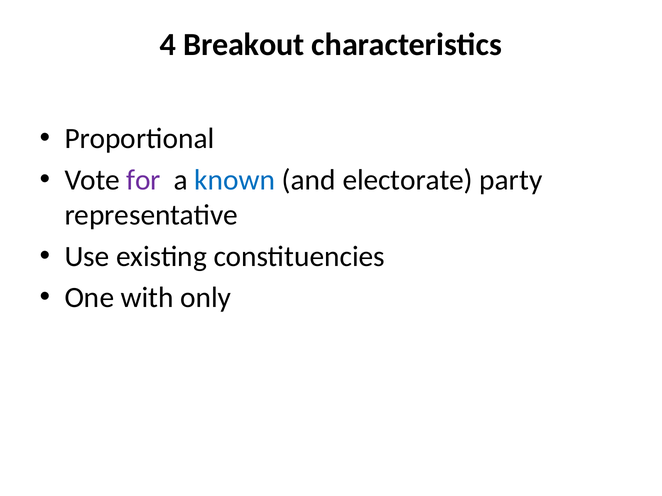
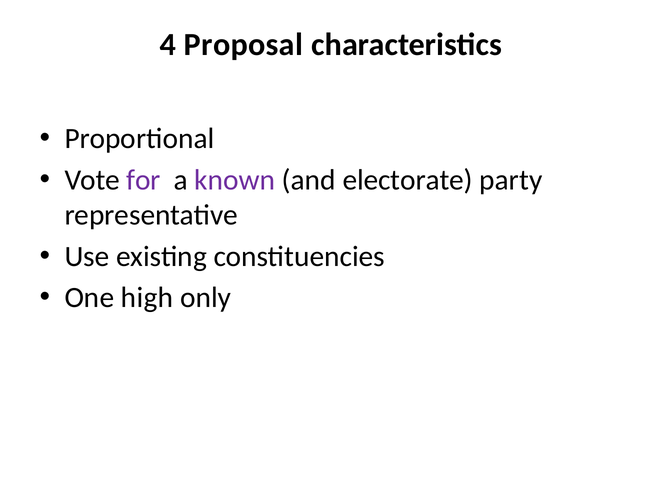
Breakout: Breakout -> Proposal (243, 45)
known colour: blue -> purple (235, 180)
with: with -> high (147, 298)
